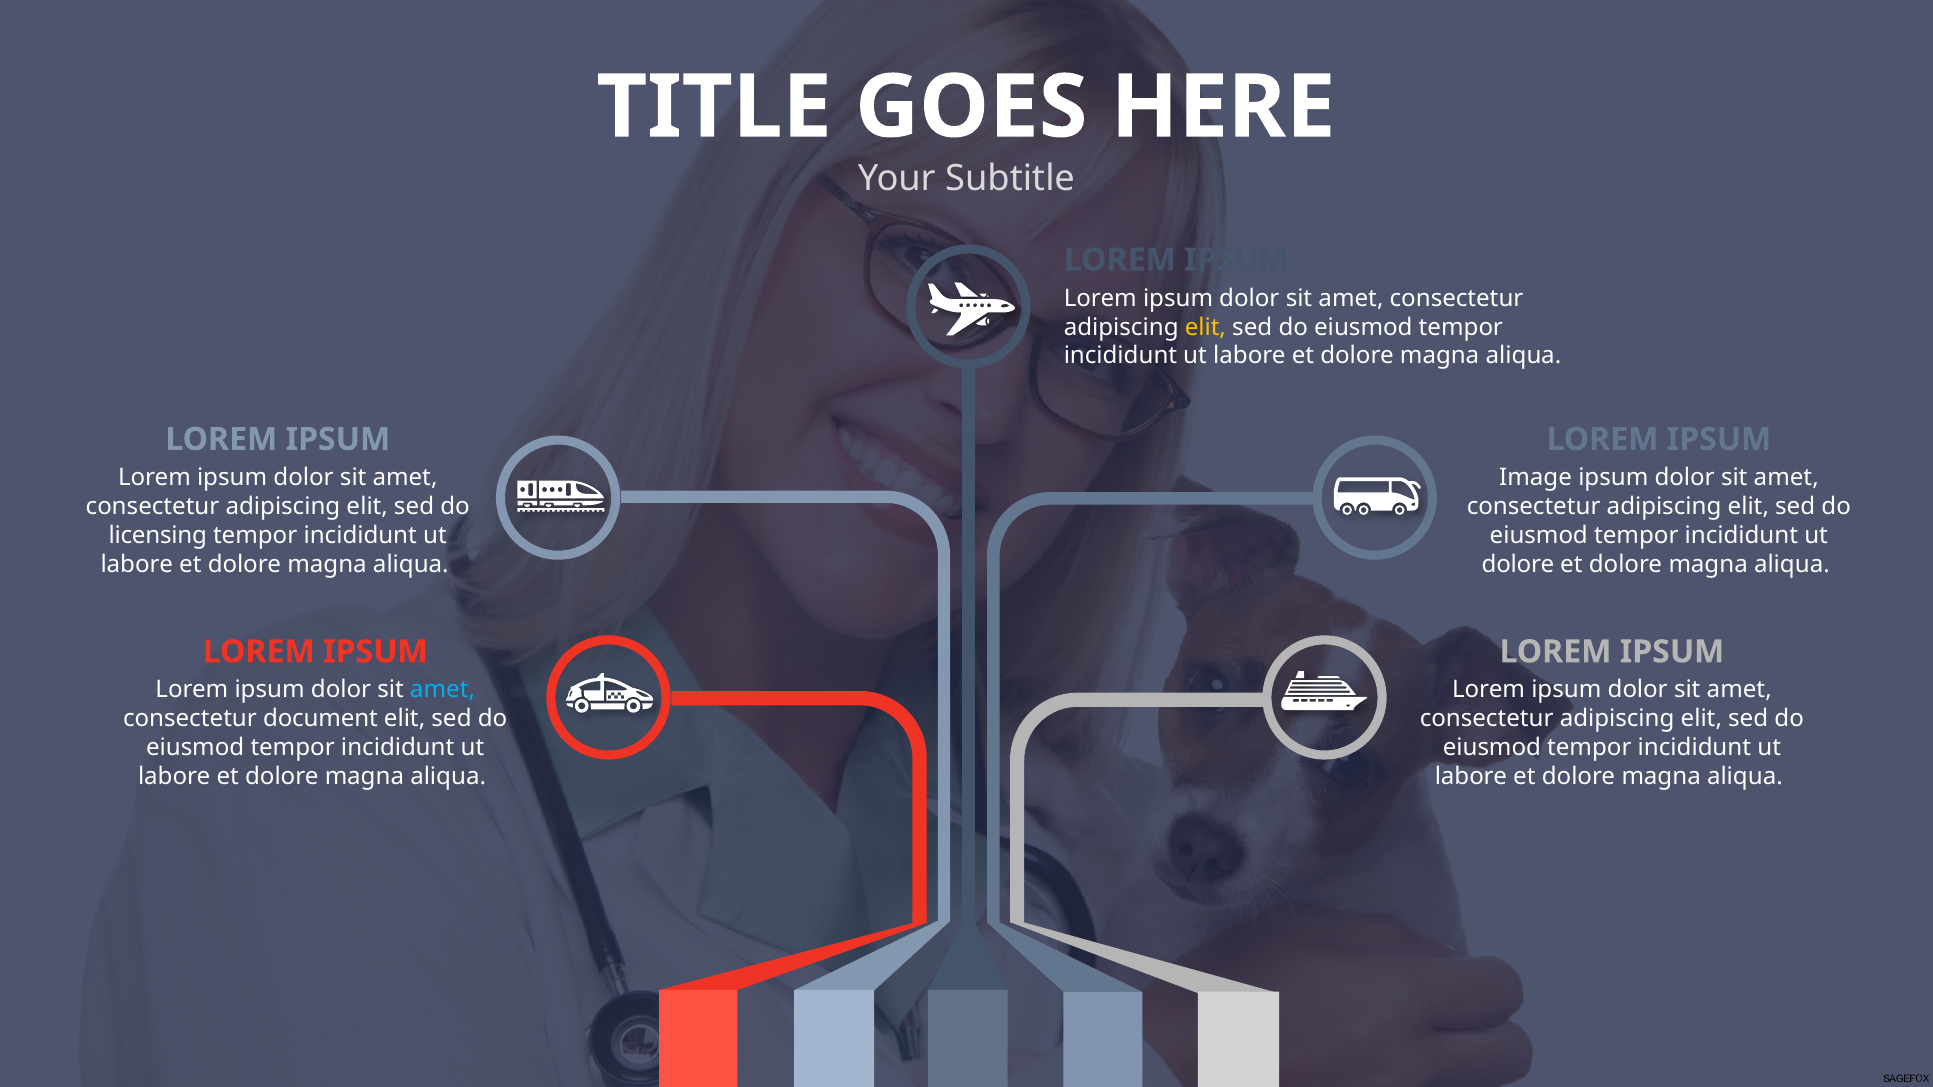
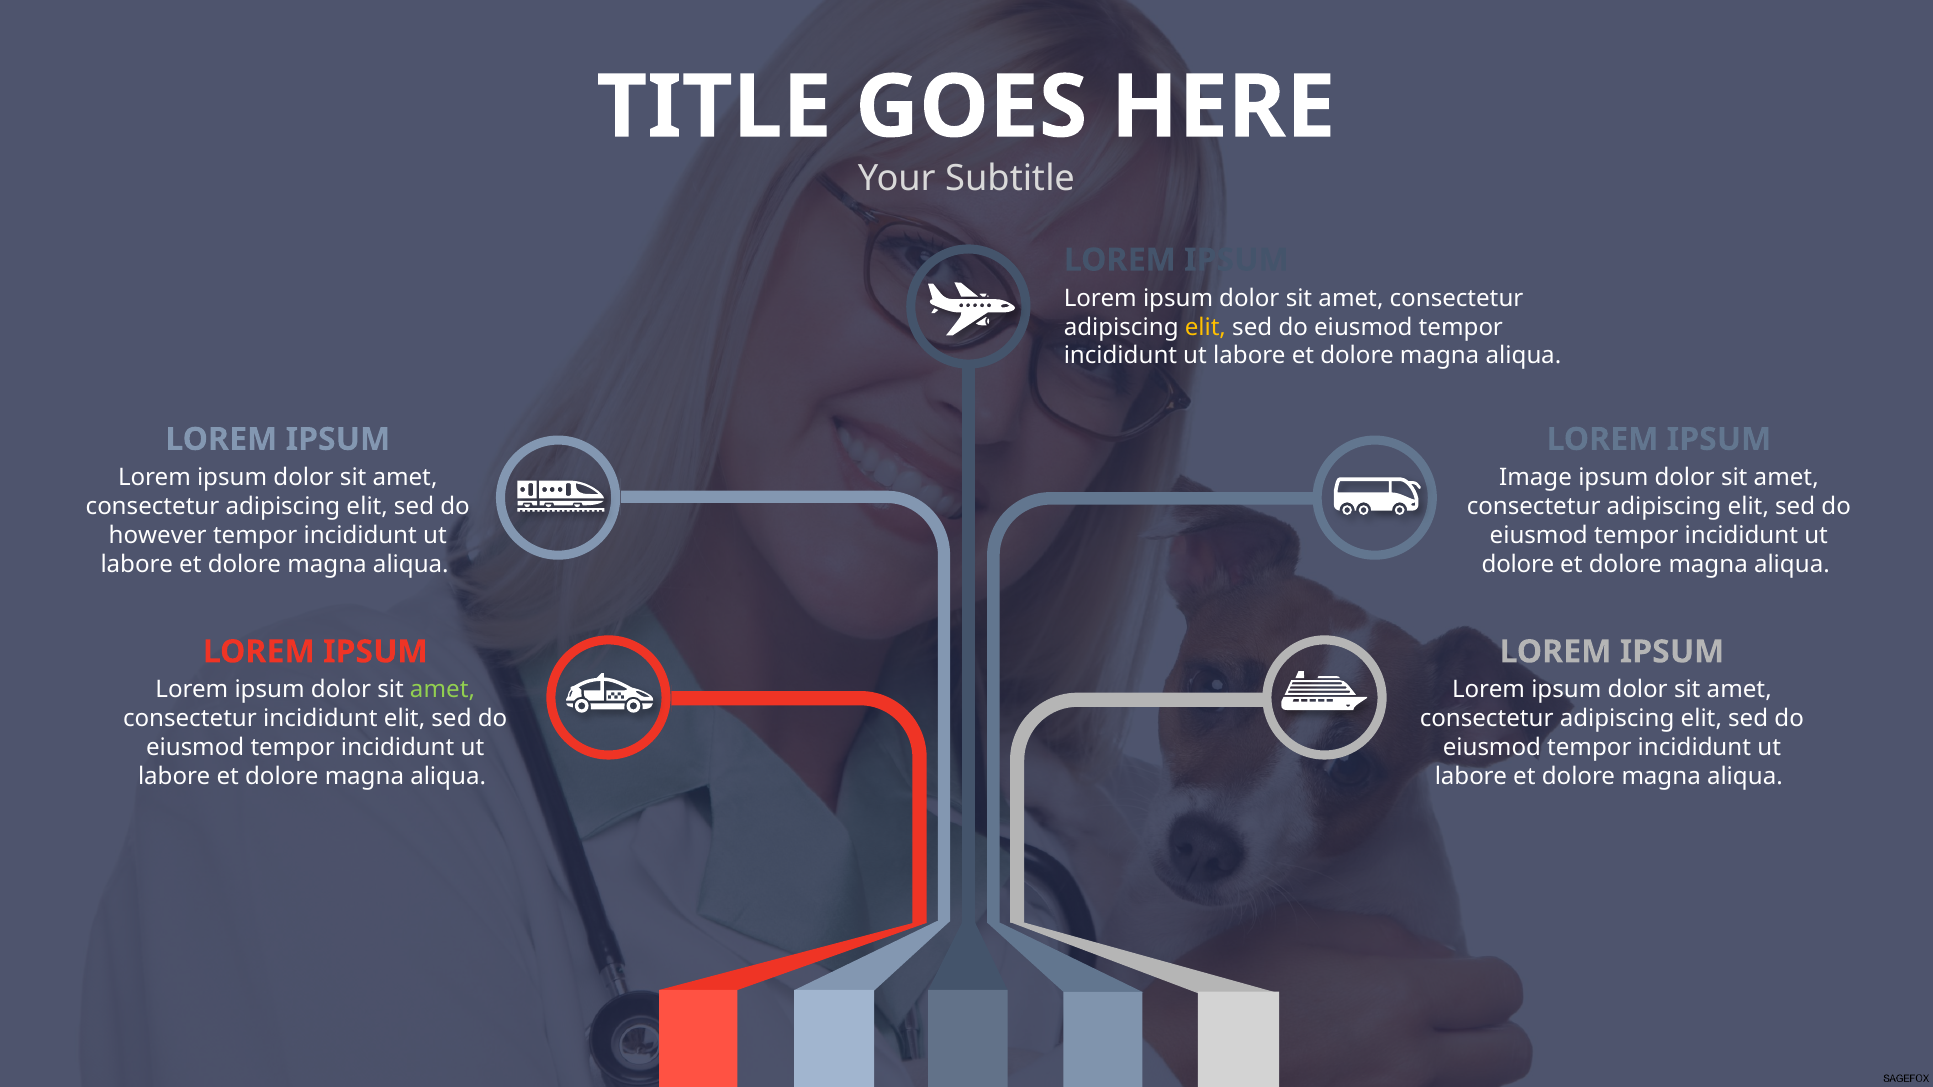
licensing: licensing -> however (158, 536)
amet colour: light blue -> light green (442, 690)
consectetur document: document -> incididunt (320, 719)
